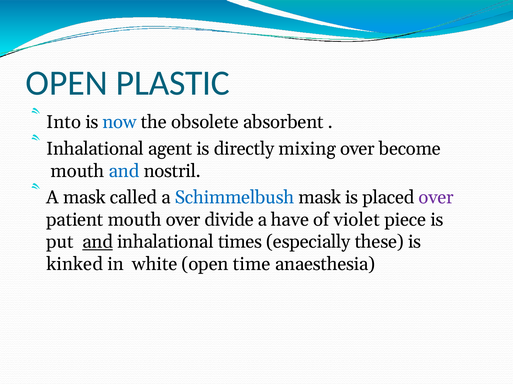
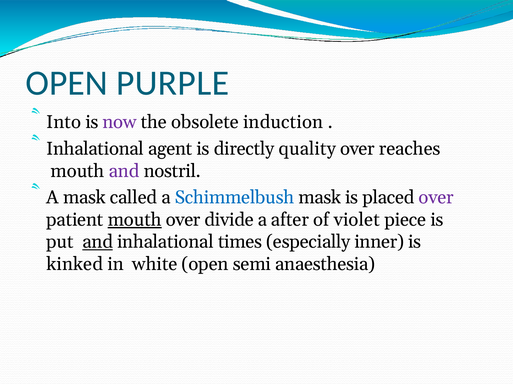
PLASTIC: PLASTIC -> PURPLE (173, 83)
now colour: blue -> purple (120, 122)
absorbent: absorbent -> induction (283, 122)
mixing: mixing -> quality (307, 149)
become: become -> reaches (410, 149)
and colour: blue -> purple (124, 171)
mouth underline: none -> present (135, 220)
have: have -> after (290, 220)
these: these -> inner (379, 242)
time: time -> semi (252, 265)
